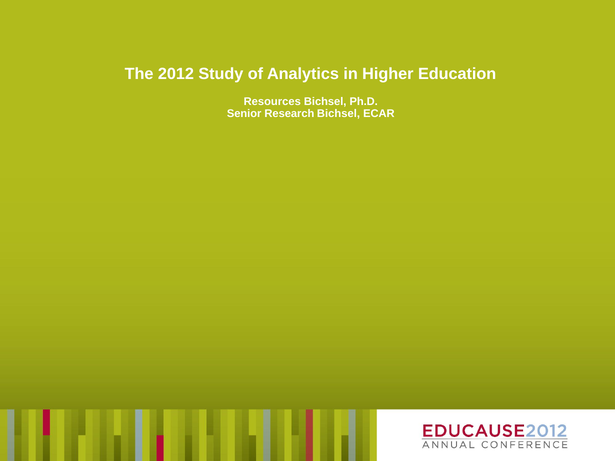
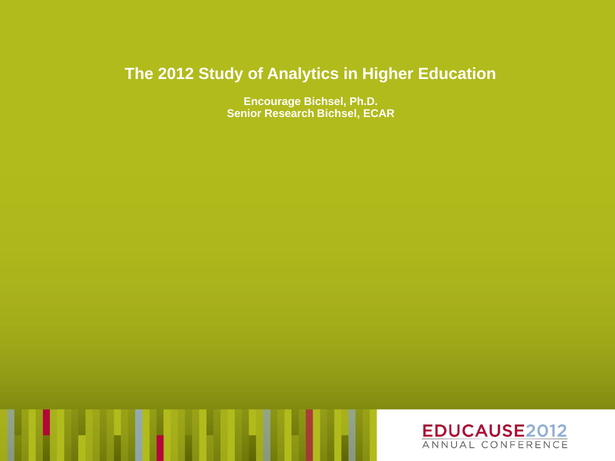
Resources: Resources -> Encourage (272, 101)
